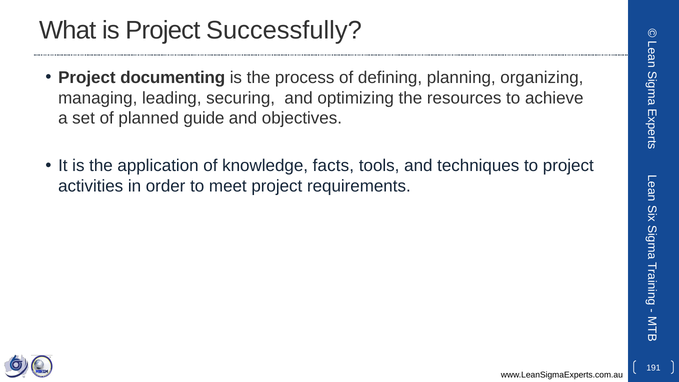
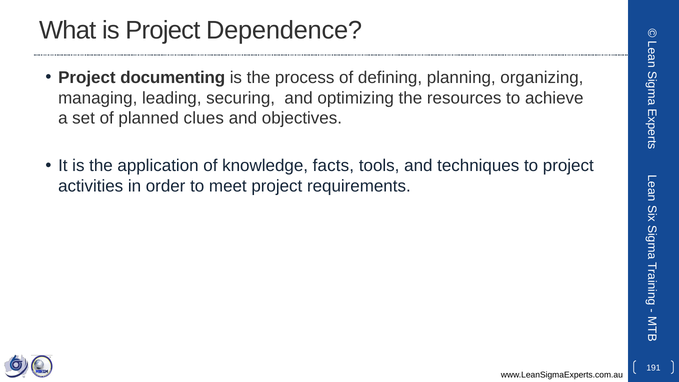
Successfully: Successfully -> Dependence (284, 30)
guide: guide -> clues (204, 118)
